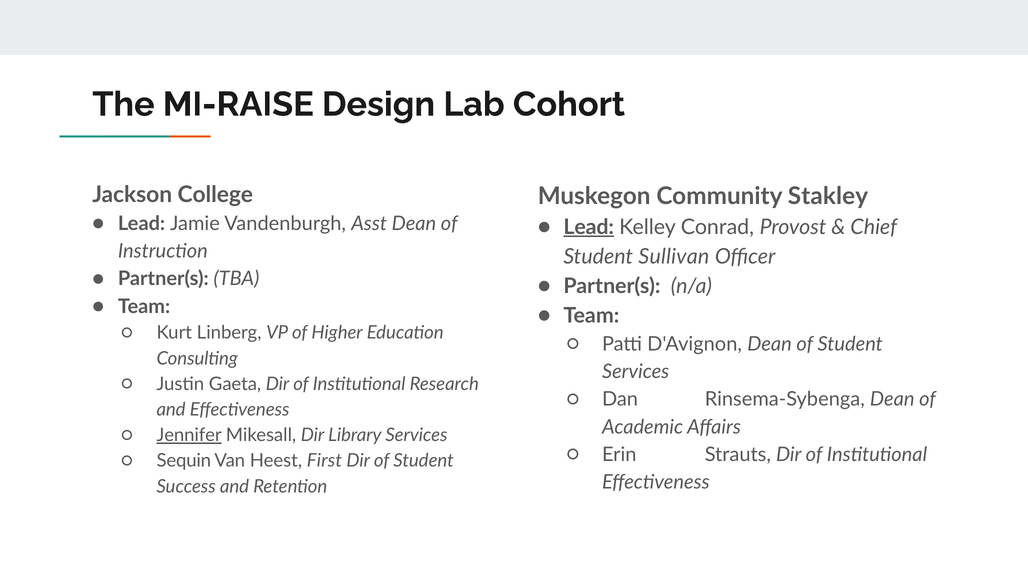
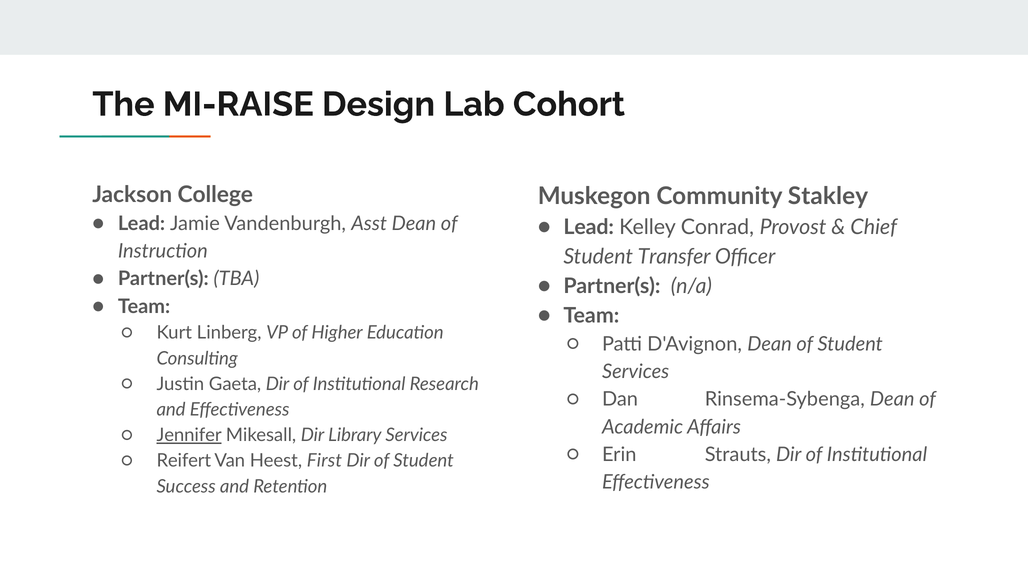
Lead underline: present -> none (589, 227)
Sullivan: Sullivan -> Transfer (674, 257)
Sequin: Sequin -> Reifert (184, 461)
